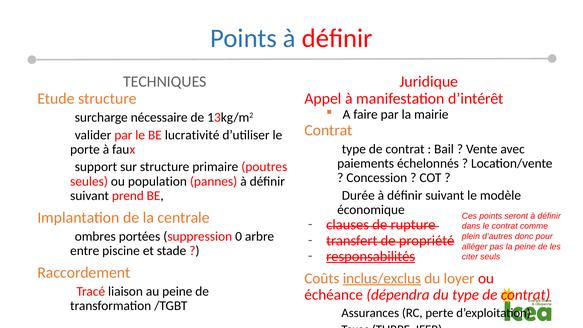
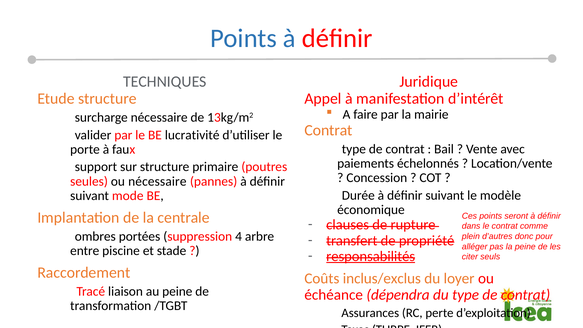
ou population: population -> nécessaire (157, 181)
prend: prend -> mode (128, 196)
0: 0 -> 4 (239, 236)
inclus/exclus underline: present -> none (382, 278)
